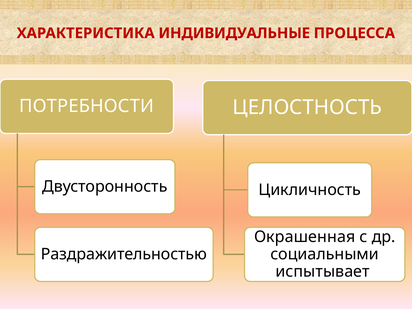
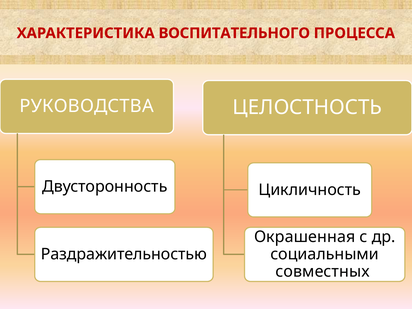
ИНДИВИДУАЛЬНЫЕ: ИНДИВИДУАЛЬНЫЕ -> ВОСПИТАТЕЛЬНОГО (234, 33)
ПОТРЕБНОСТИ: ПОТРЕБНОСТИ -> РУКОВОДСТВА (87, 106)
испытывает: испытывает -> совместных (323, 272)
